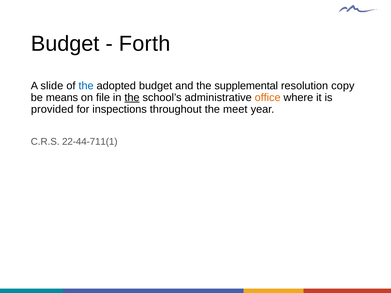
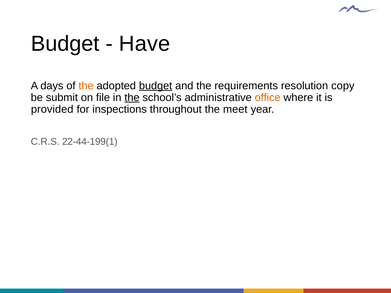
Forth: Forth -> Have (145, 44)
slide: slide -> days (52, 86)
the colour: blue -> orange (86, 86)
budget underline: none -> present (156, 86)
supplemental: supplemental -> requirements (246, 86)
means: means -> submit (62, 98)
22-44-711(1: 22-44-711(1 -> 22-44-199(1 (90, 142)
